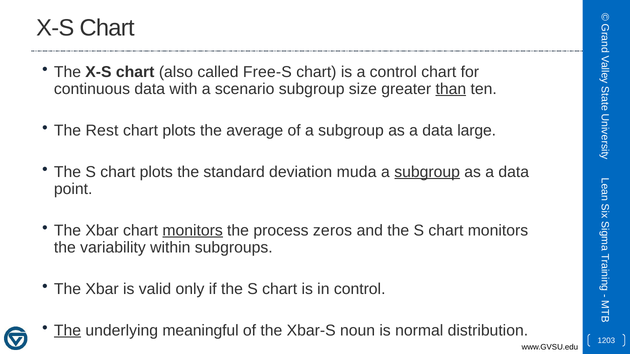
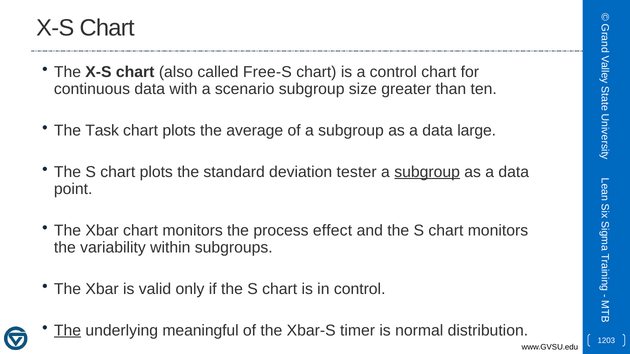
than underline: present -> none (451, 89)
Rest: Rest -> Task (102, 131)
muda: muda -> tester (357, 172)
monitors underline: present -> none (193, 231)
zeros: zeros -> effect (333, 231)
noun: noun -> timer (358, 331)
